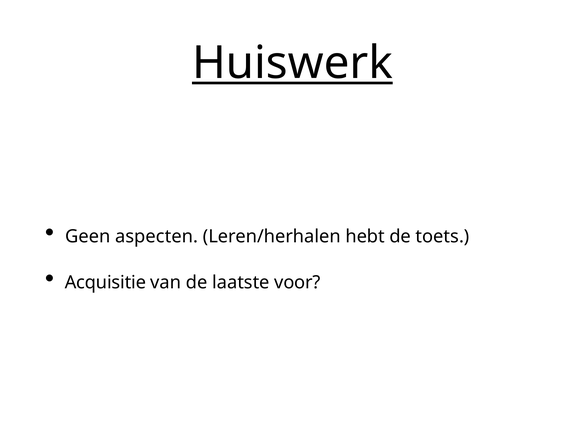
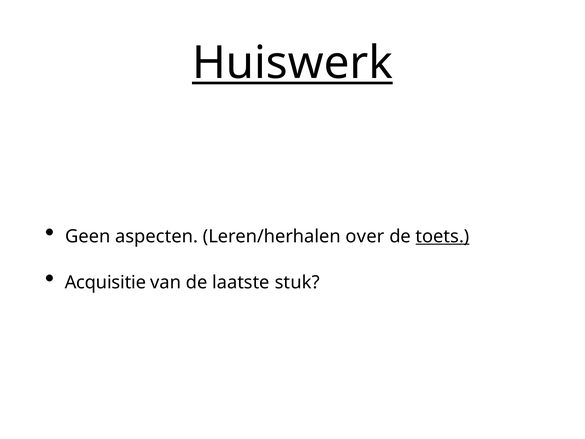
hebt: hebt -> over (365, 236)
toets underline: none -> present (443, 236)
voor: voor -> stuk (297, 282)
